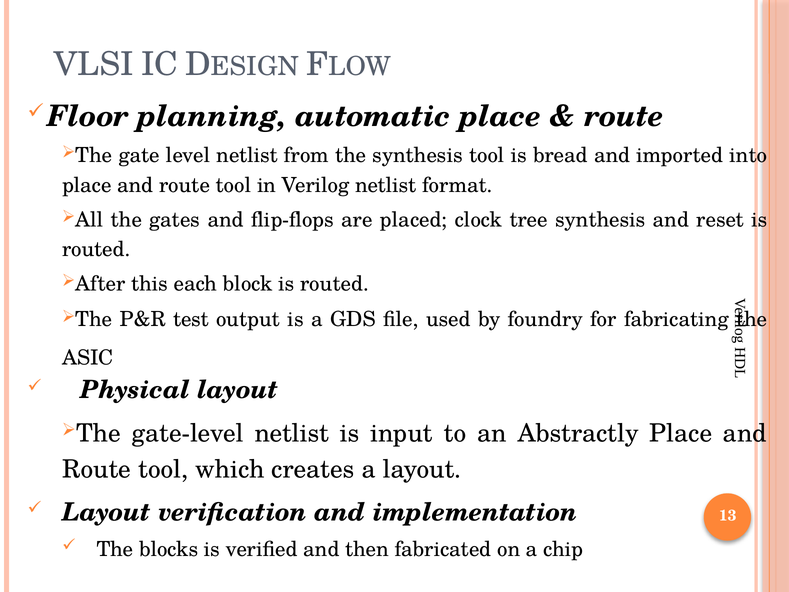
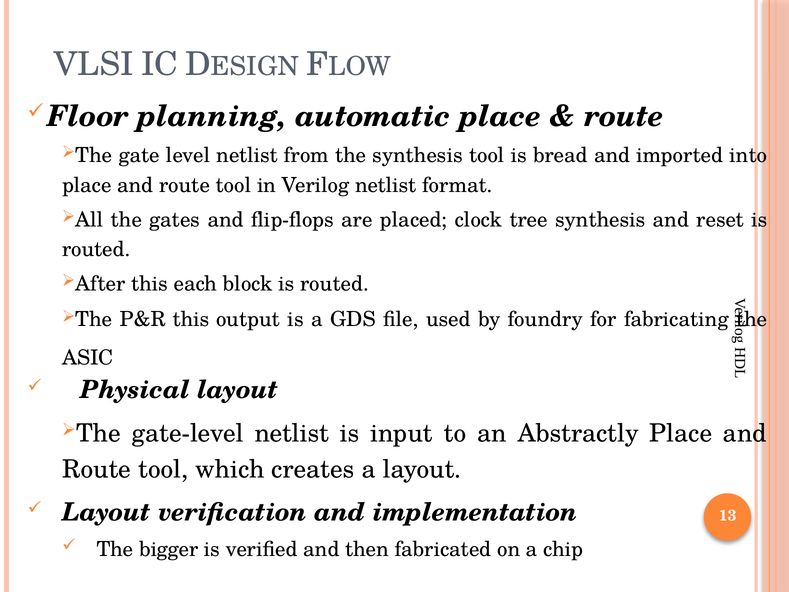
P&R test: test -> this (191, 319)
blocks: blocks -> bigger (169, 549)
